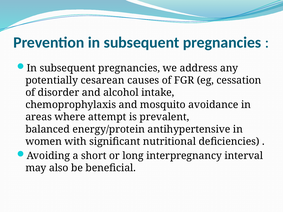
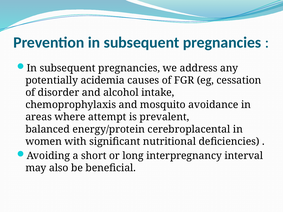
cesarean: cesarean -> acidemia (103, 80)
antihypertensive: antihypertensive -> cerebroplacental (189, 129)
